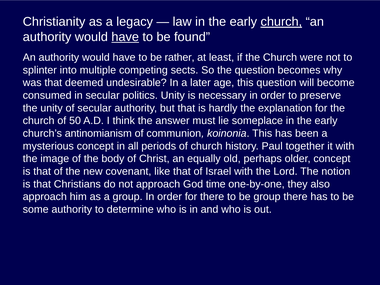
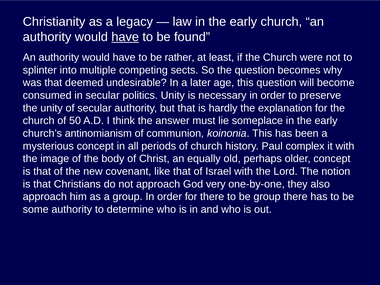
church underline: present -> none (281, 22)
together: together -> complex (305, 146)
time: time -> very (216, 184)
